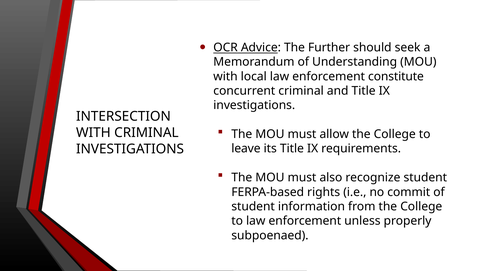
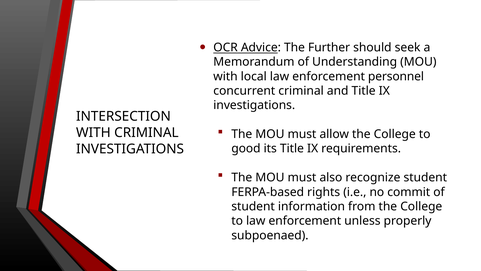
constitute: constitute -> personnel (396, 76)
leave: leave -> good (246, 148)
